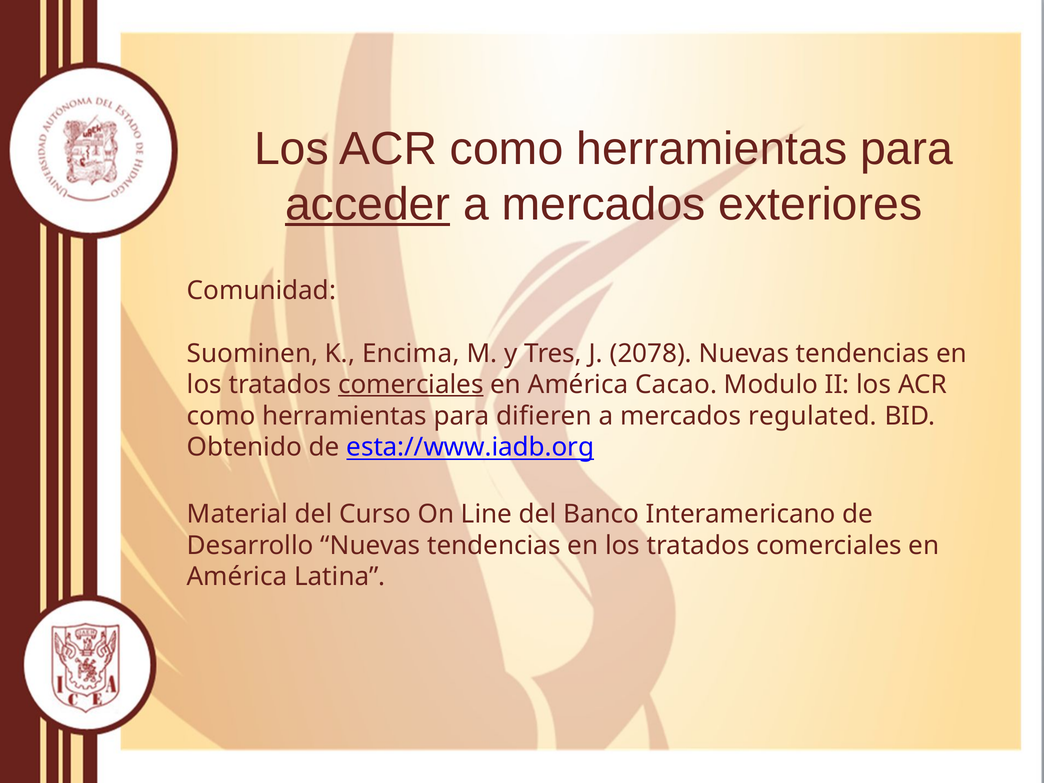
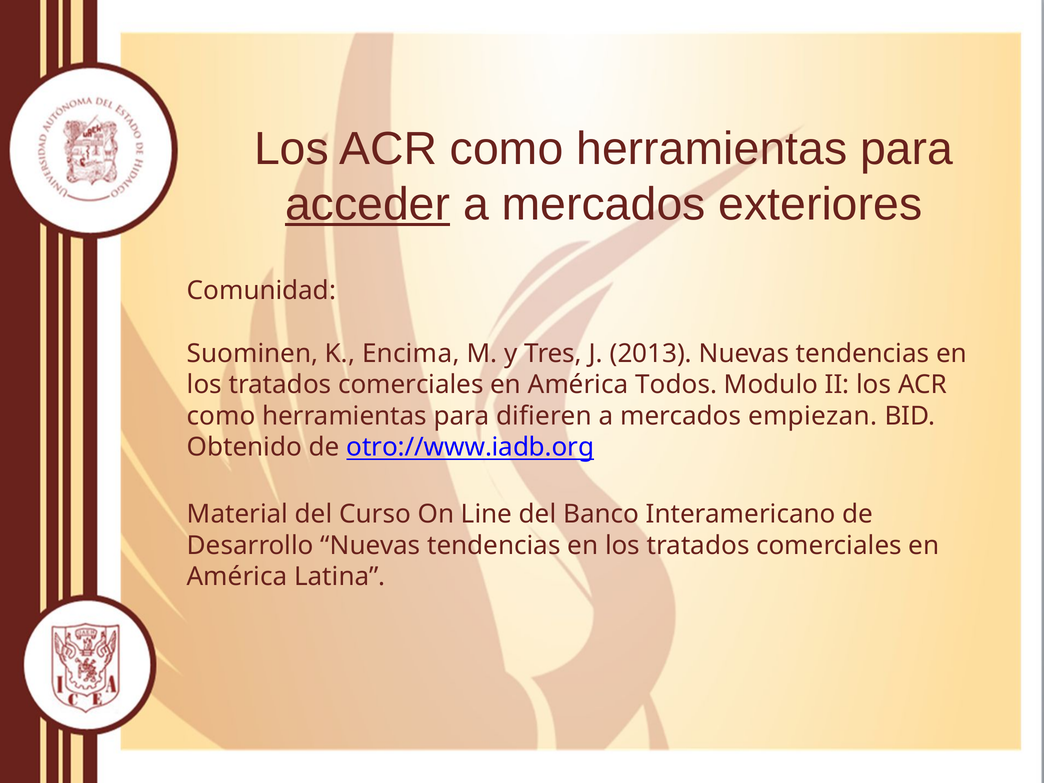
2078: 2078 -> 2013 (651, 353)
comerciales underline: present -> none (411, 385)
Cacao: Cacao -> Todos (676, 385)
regulated: regulated -> empiezan (813, 416)
esta://www.iadb.org: esta://www.iadb.org -> otro://www.iadb.org (470, 447)
